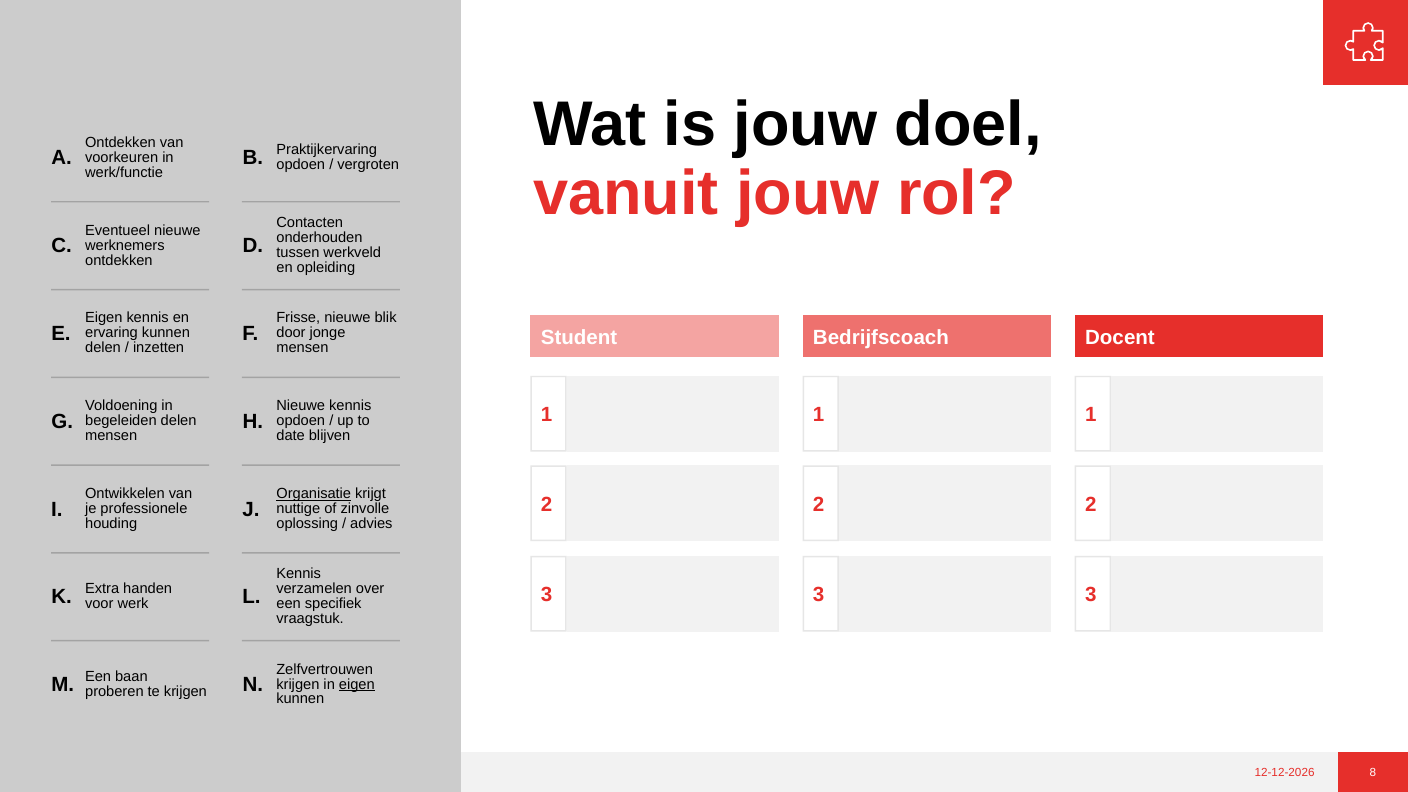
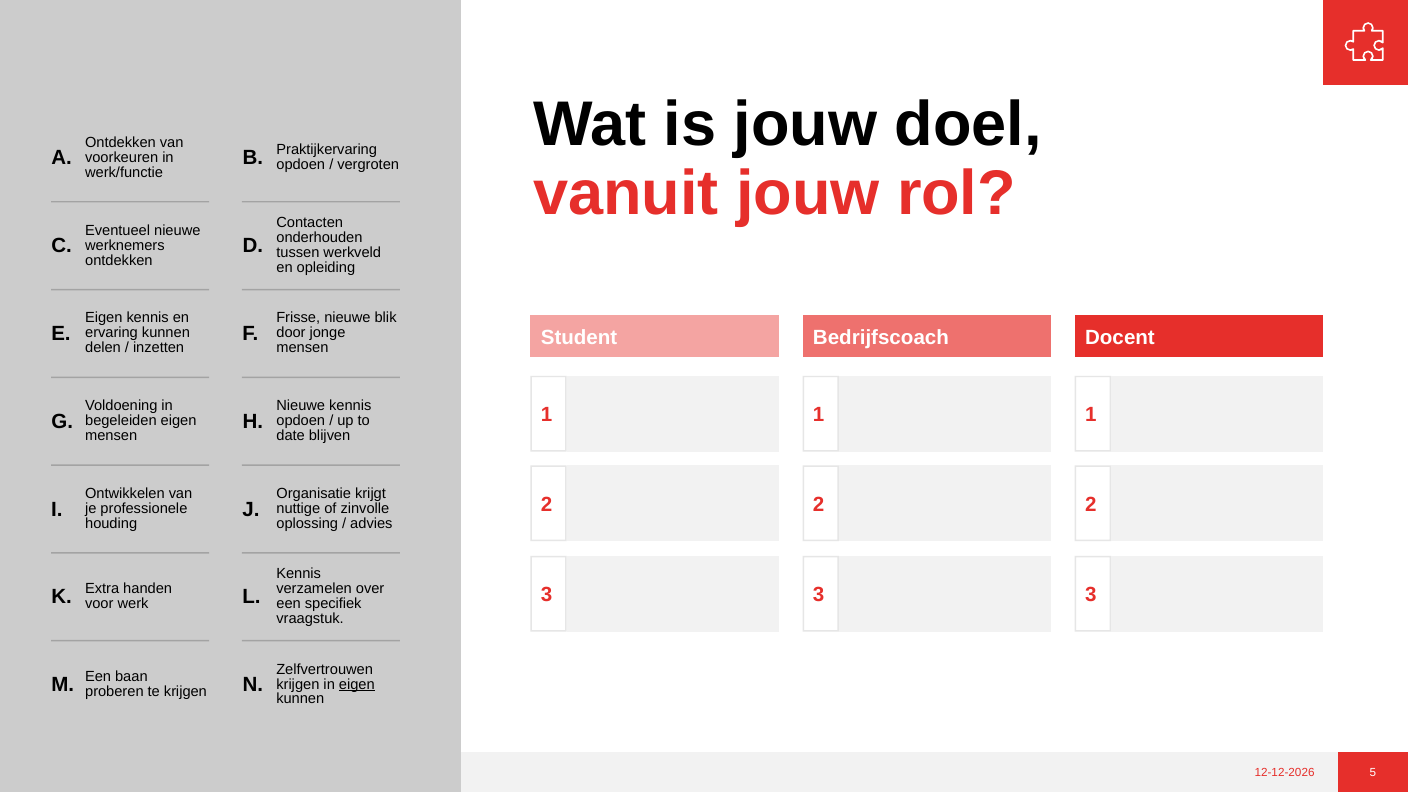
begeleiden delen: delen -> eigen (179, 421)
Organisatie underline: present -> none (314, 494)
8: 8 -> 5 (1373, 773)
